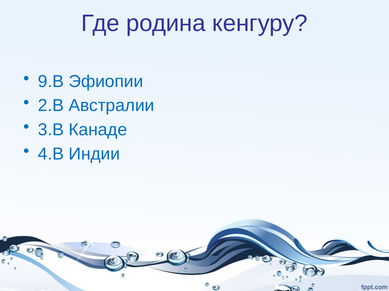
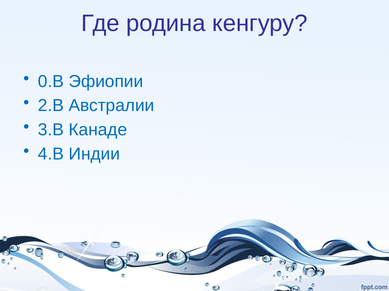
9.В: 9.В -> 0.В (51, 82)
